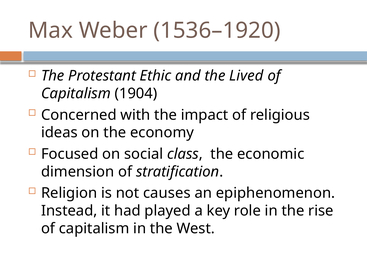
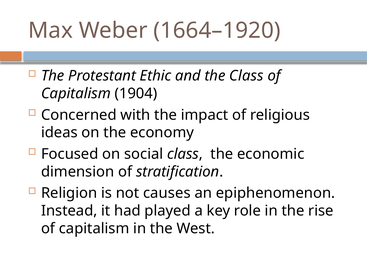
1536–1920: 1536–1920 -> 1664–1920 (217, 31)
the Lived: Lived -> Class (246, 76)
